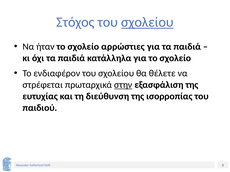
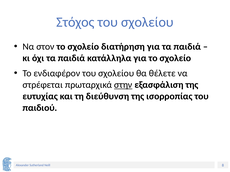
σχολείου underline: present -> none (147, 22)
ήταν: ήταν -> στον (45, 47)
αρρώστιες: αρρώστιες -> διατήρηση (123, 47)
